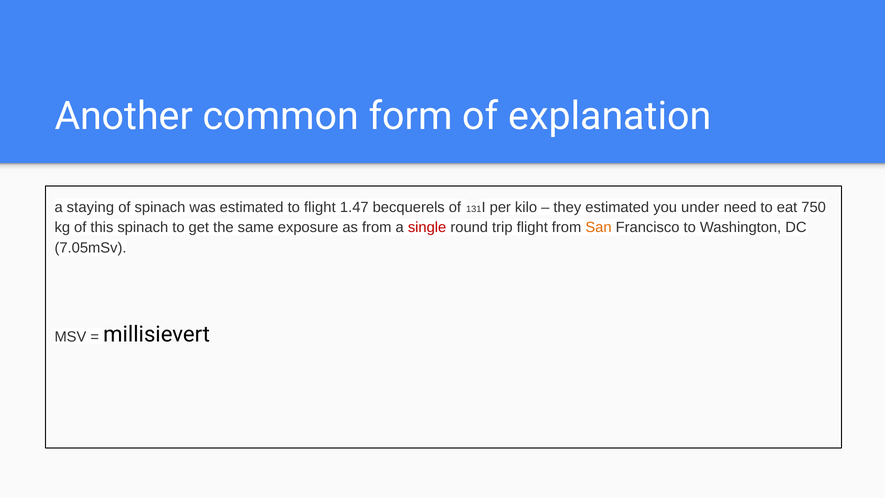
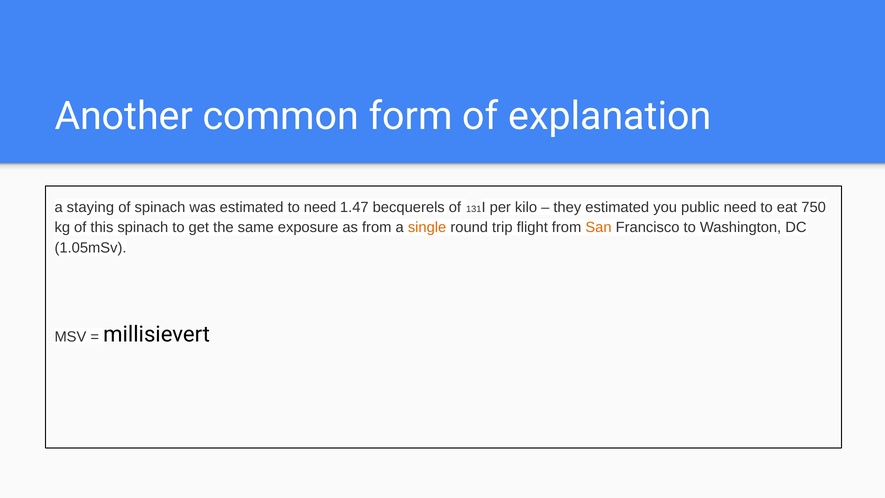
to flight: flight -> need (320, 207)
under: under -> public (700, 207)
single colour: red -> orange (427, 227)
7.05mSv: 7.05mSv -> 1.05mSv (91, 248)
